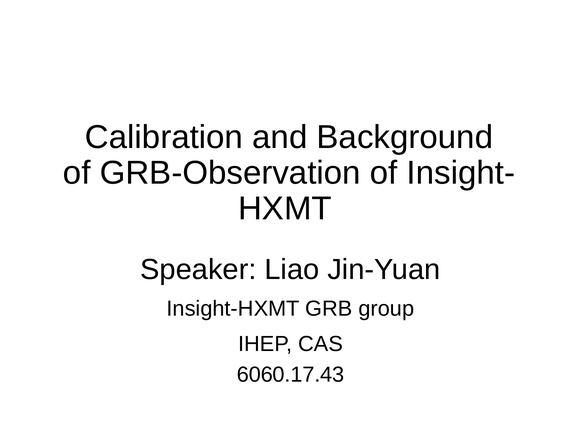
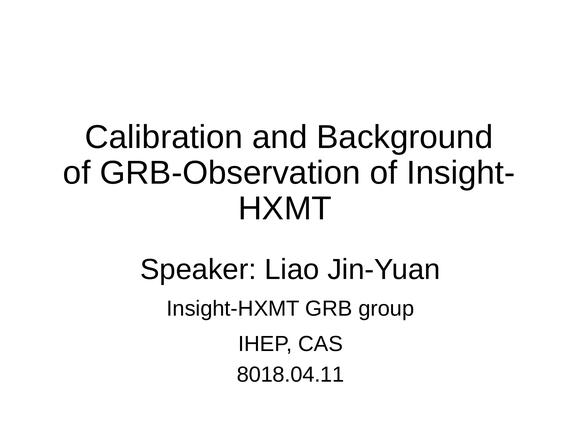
6060.17.43: 6060.17.43 -> 8018.04.11 (291, 374)
